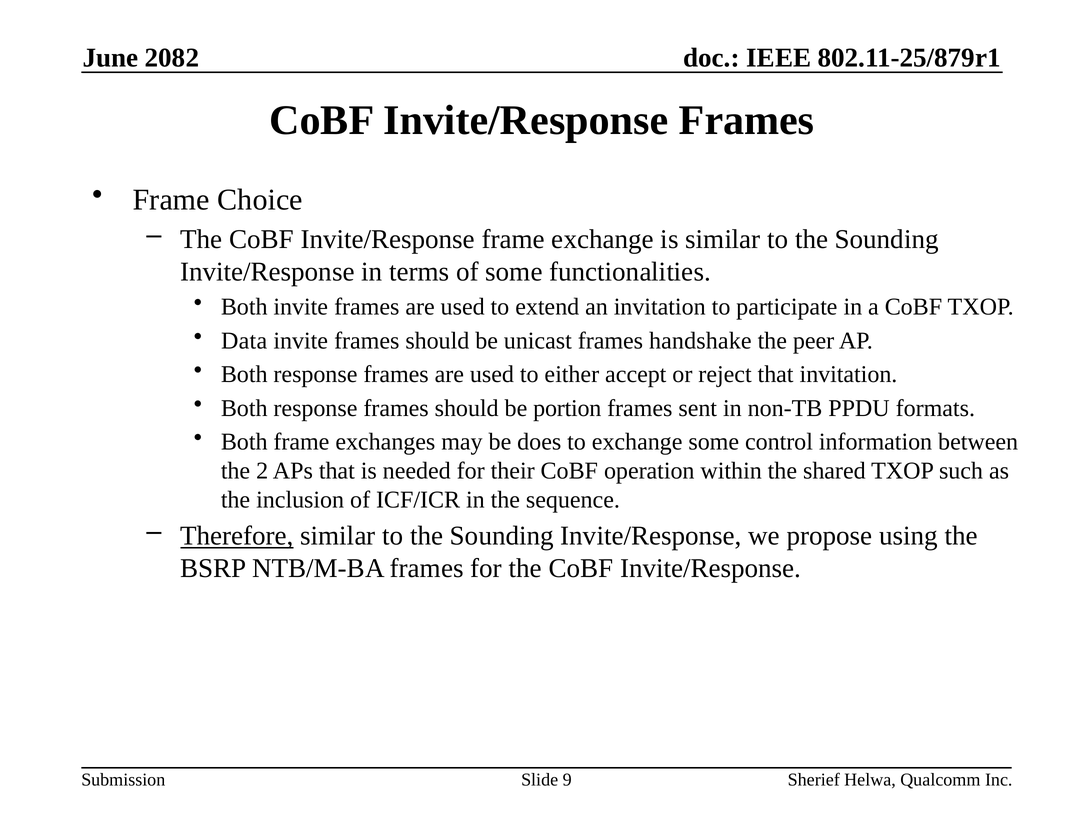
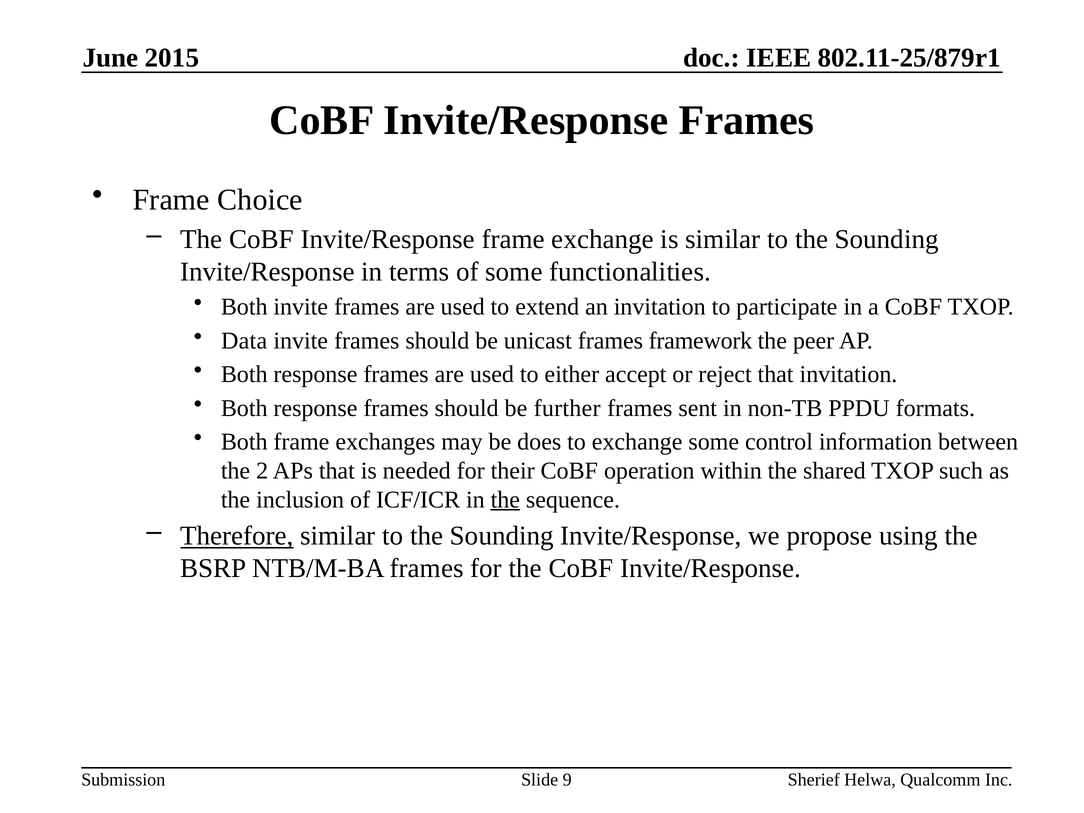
2082: 2082 -> 2015 (172, 58)
handshake: handshake -> framework (700, 341)
portion: portion -> further (567, 408)
the underline: none -> present (505, 500)
